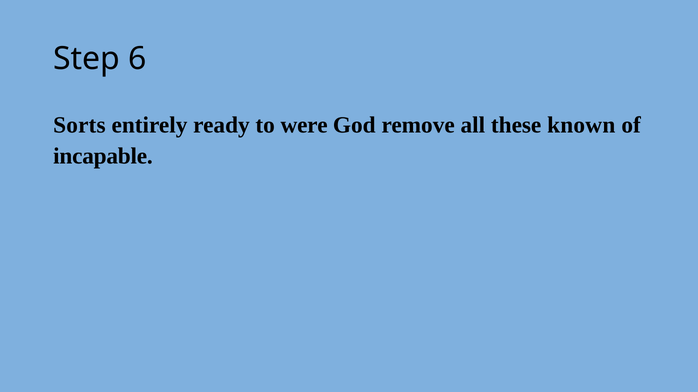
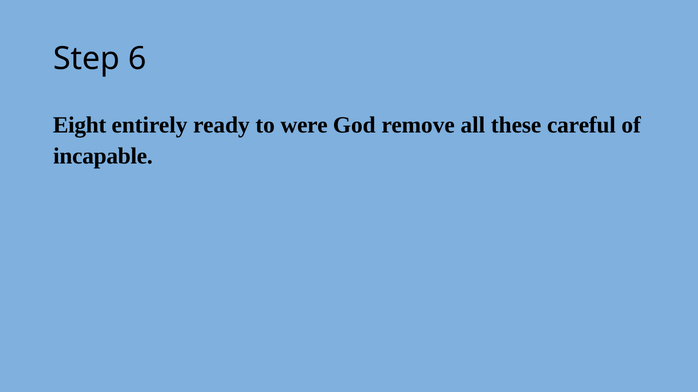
Sorts: Sorts -> Eight (80, 126)
known: known -> careful (581, 126)
